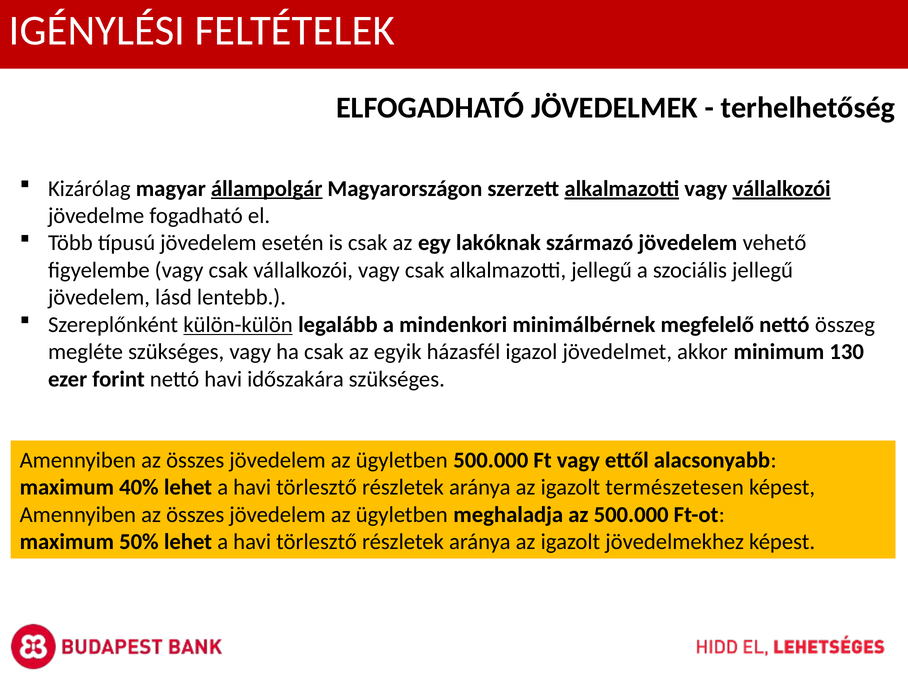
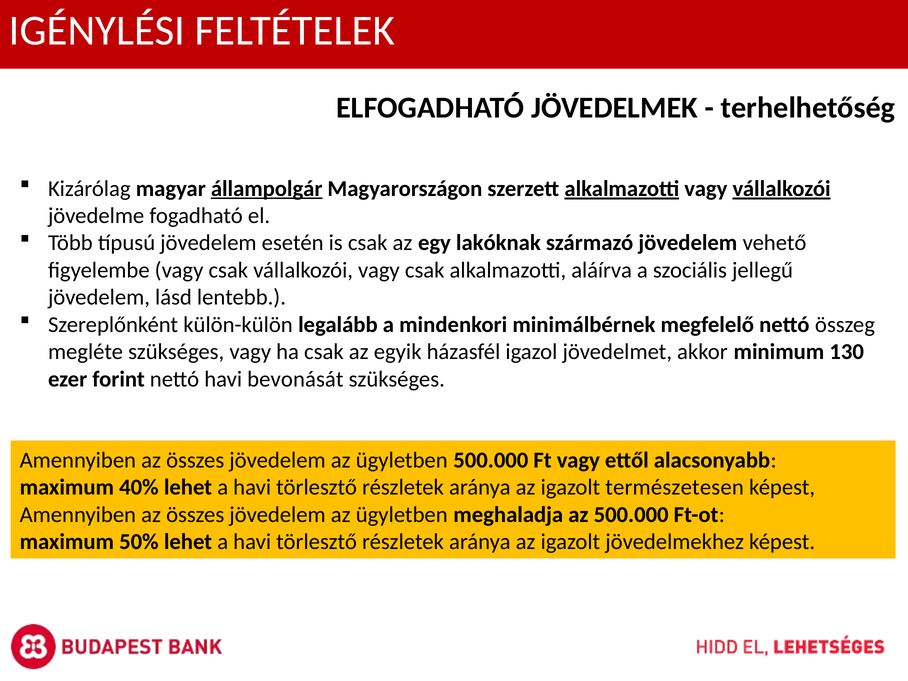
alkalmazotti jellegű: jellegű -> aláírva (602, 270)
külön-külön underline: present -> none (238, 325)
időszakára: időszakára -> bevonását (295, 379)
